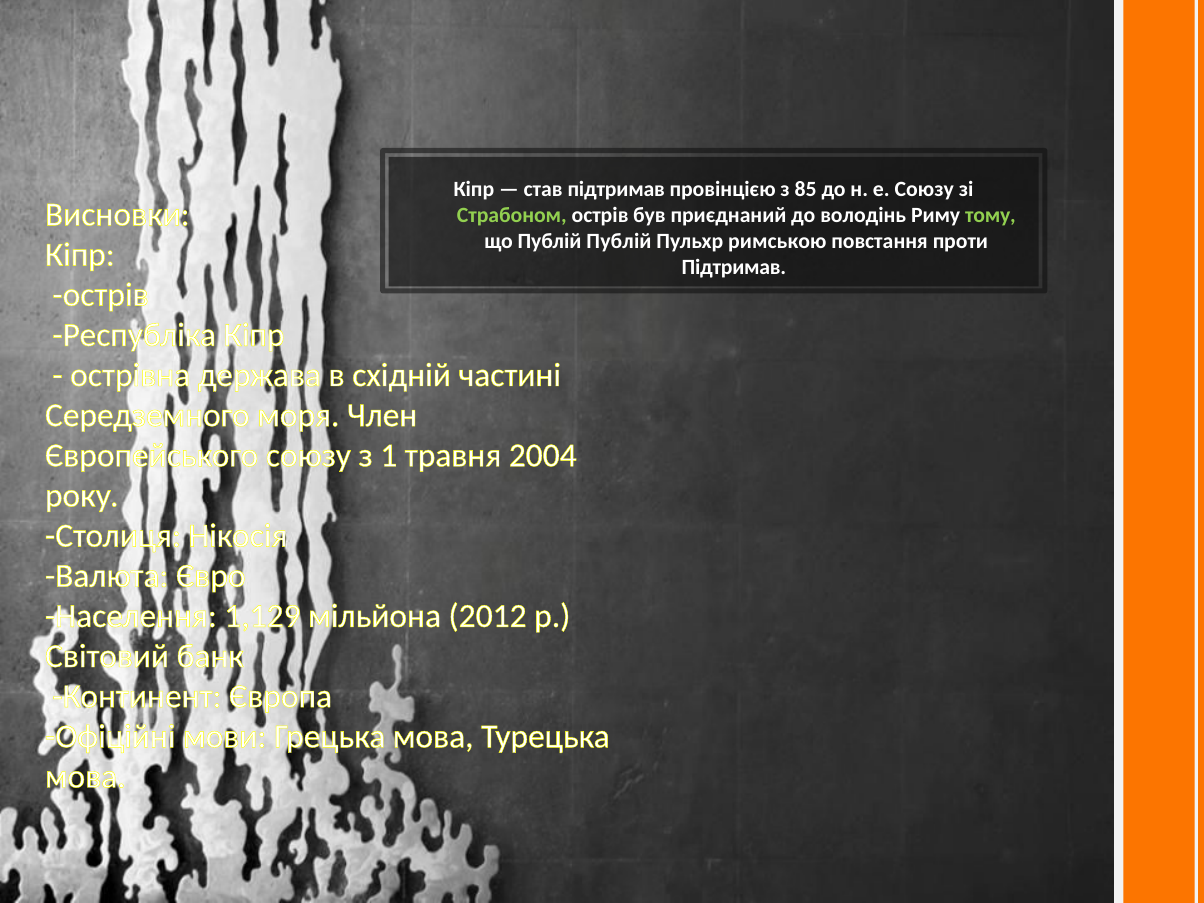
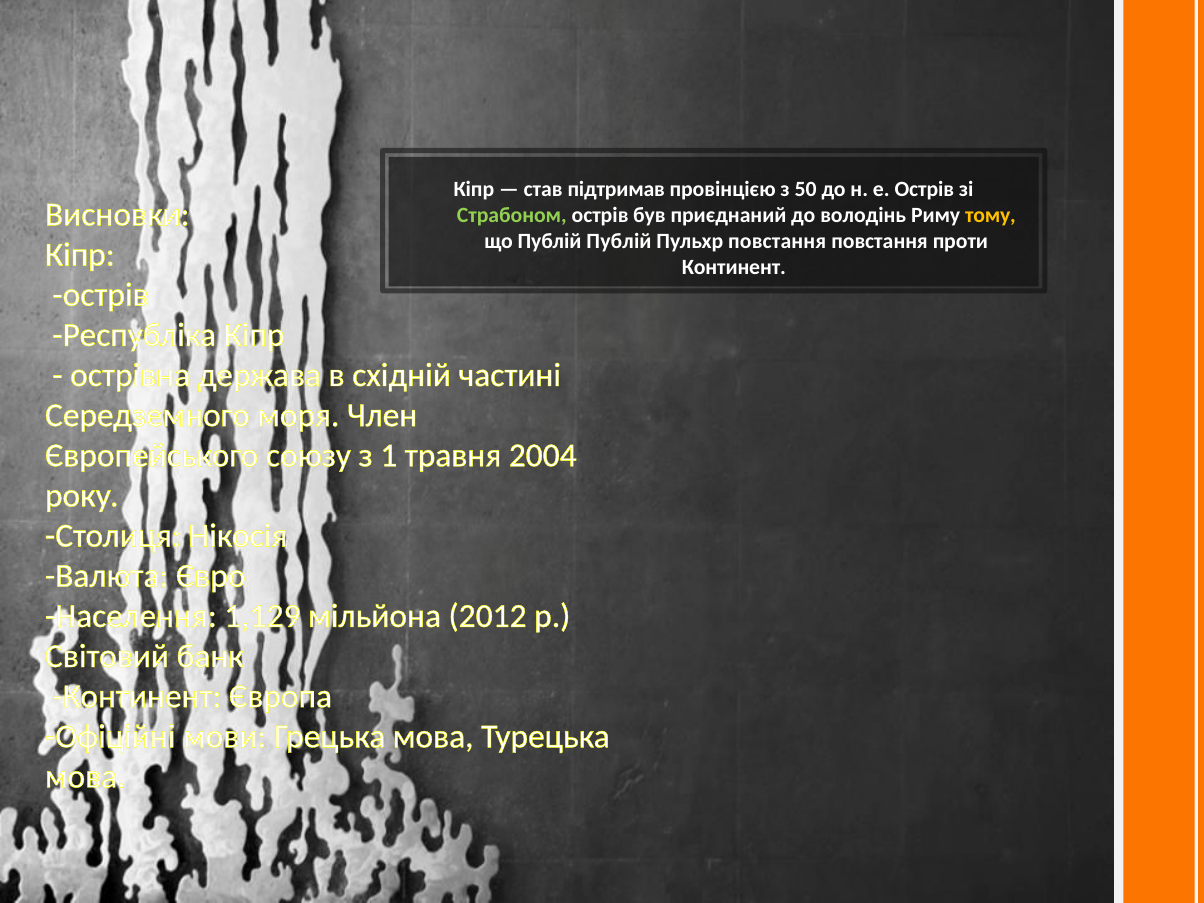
85: 85 -> 50 (806, 189)
е Союзу: Союзу -> Острів (924, 189)
тому colour: light green -> yellow (990, 216)
Пульхр римською: римською -> повстання (777, 242)
Підтримав: Підтримав -> Континент (734, 268)
